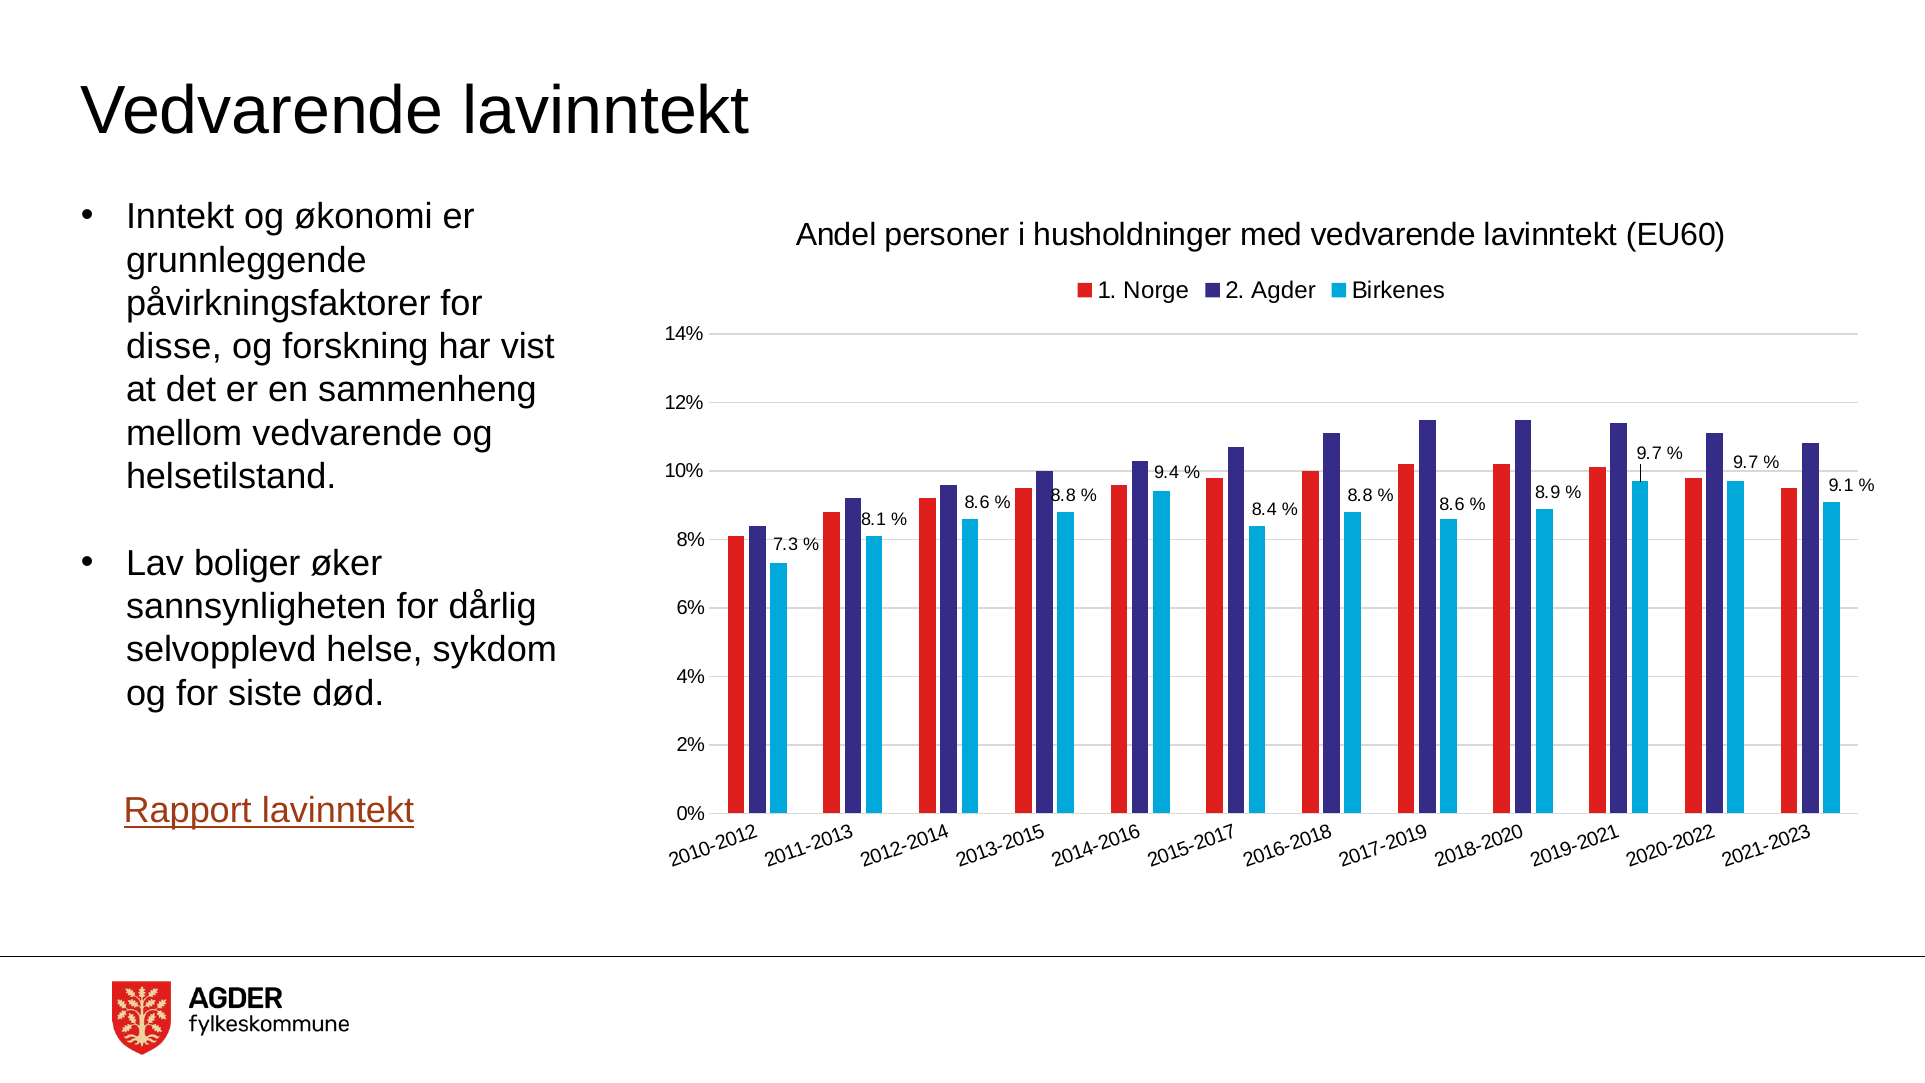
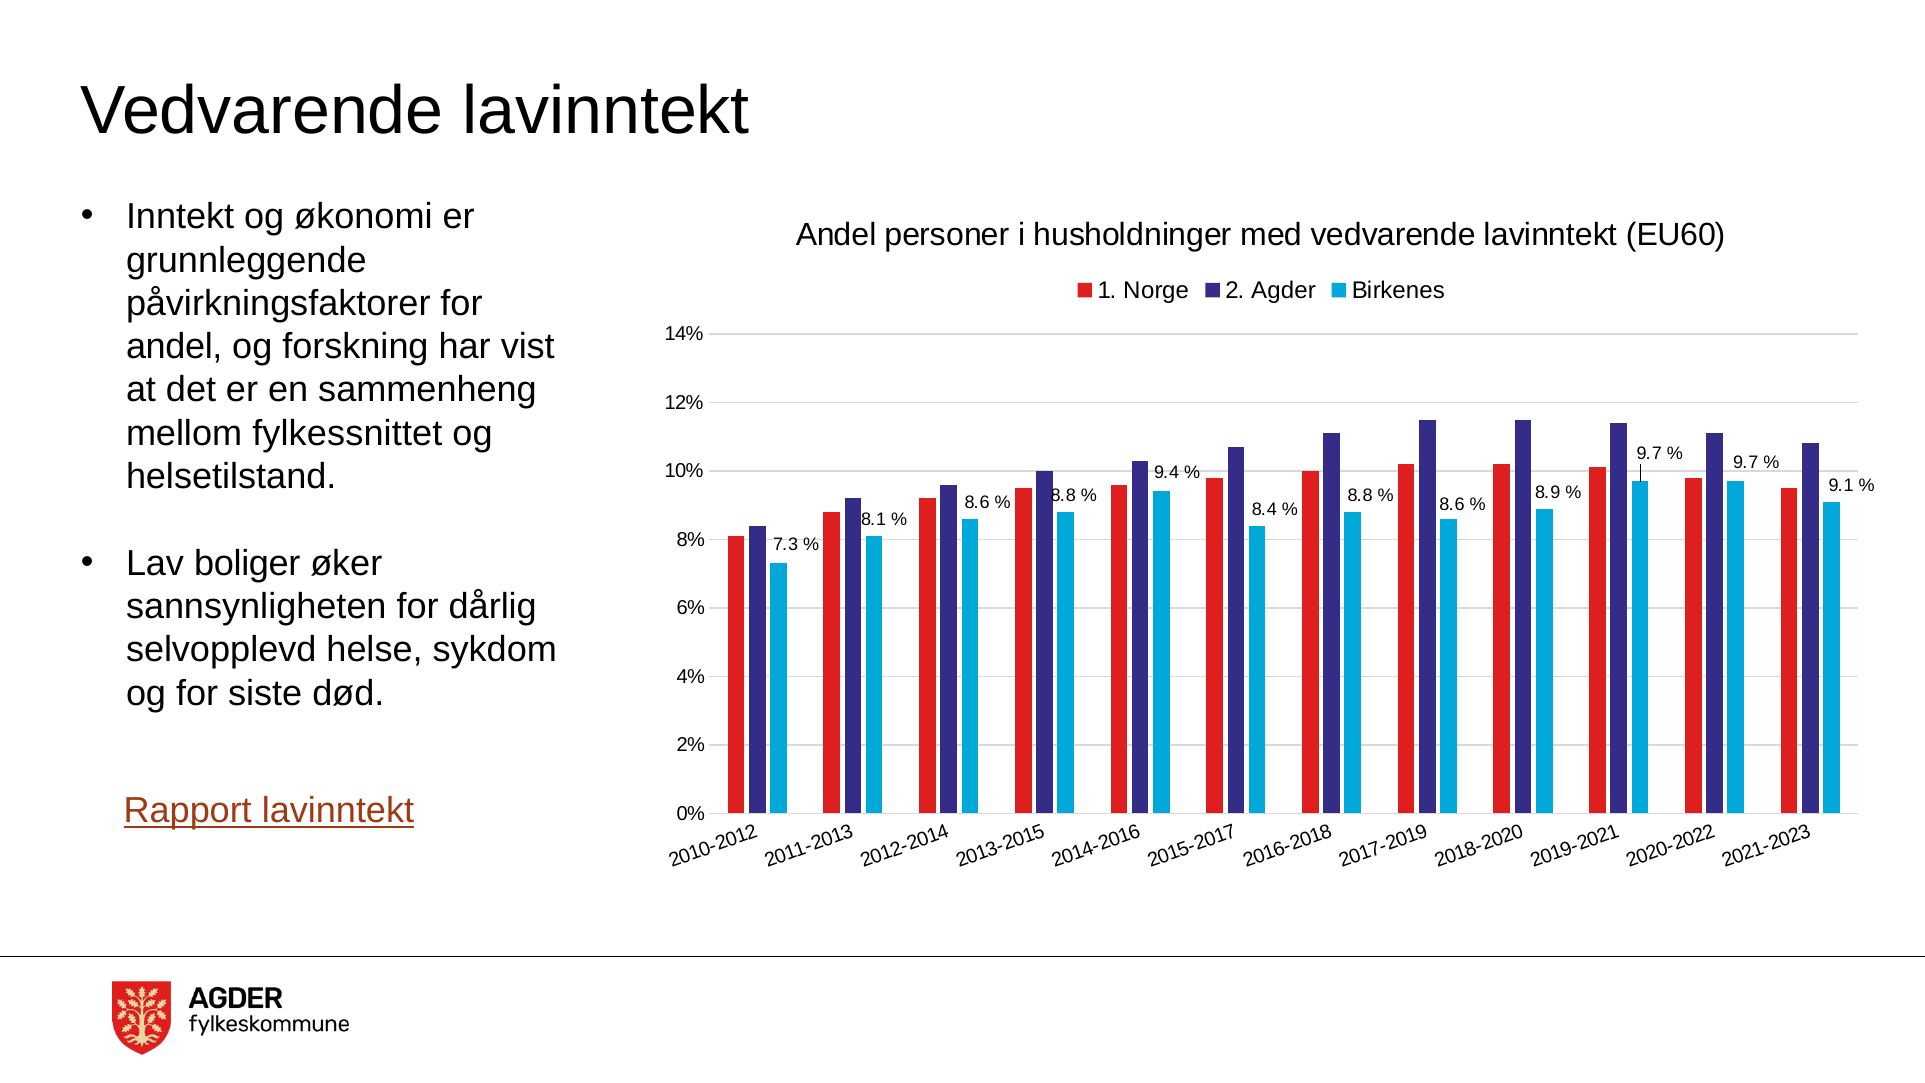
disse: disse -> andel (174, 347)
mellom vedvarende: vedvarende -> fylkessnittet (347, 433)
